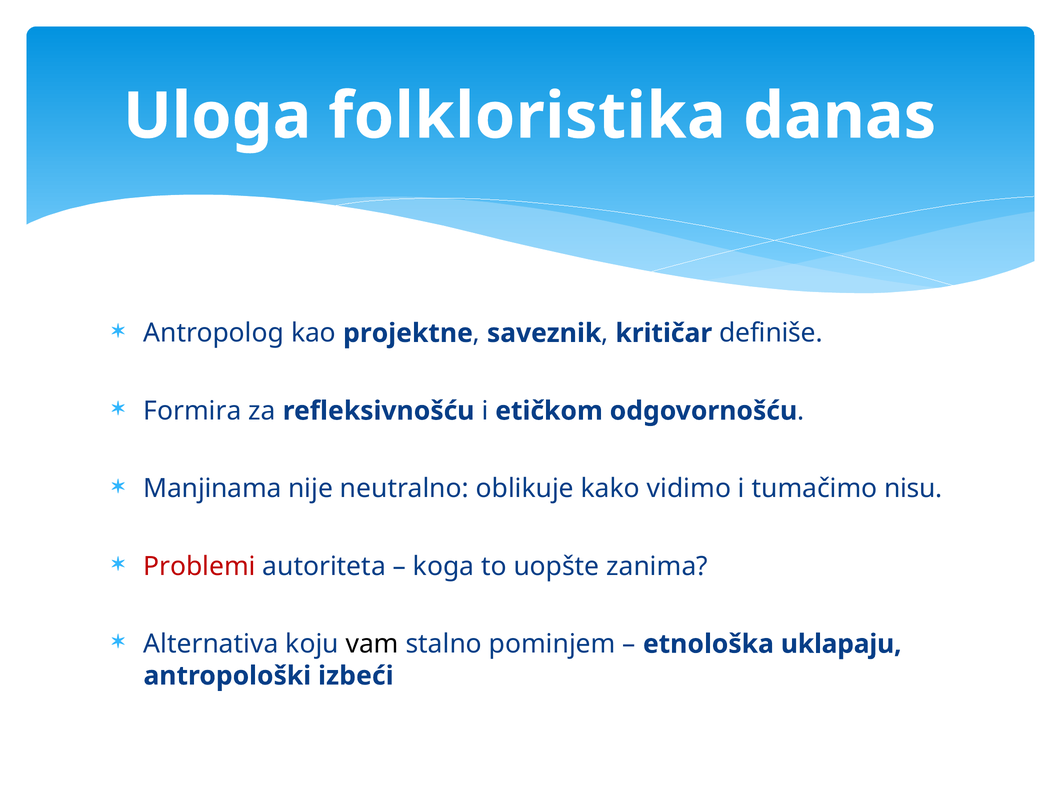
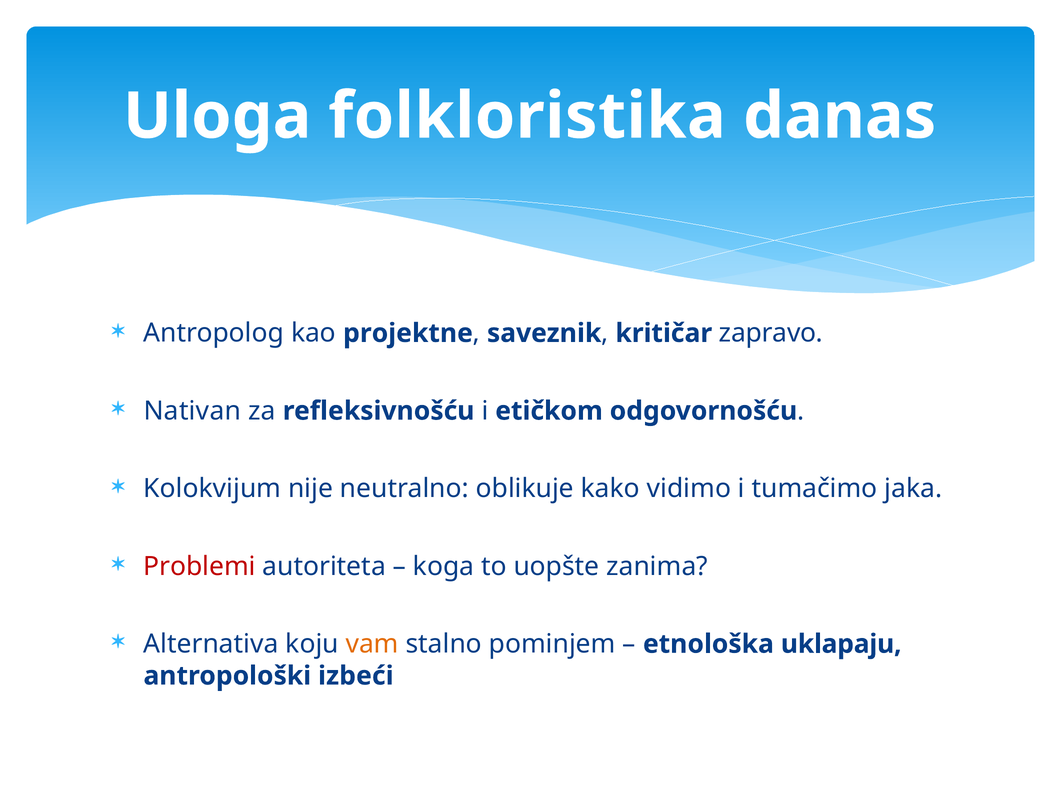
definiše: definiše -> zapravo (771, 333)
Formira: Formira -> Nativan (192, 411)
Manjinama: Manjinama -> Kolokvijum (212, 489)
nisu: nisu -> jaka (913, 489)
vam colour: black -> orange (372, 644)
